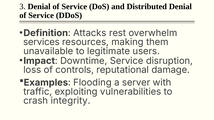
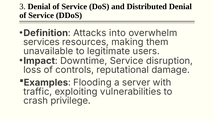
rest: rest -> into (117, 33)
integrity: integrity -> privilege (71, 101)
